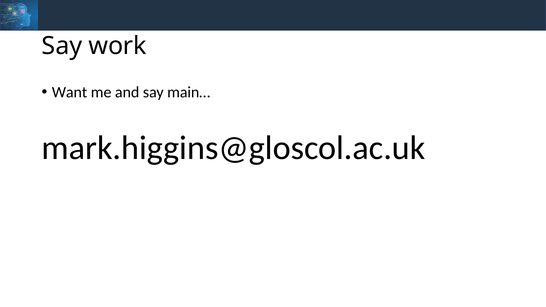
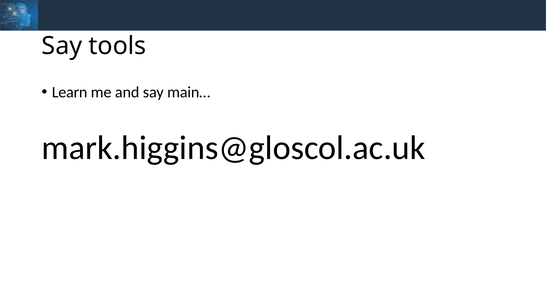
work: work -> tools (117, 46)
Want: Want -> Learn (70, 92)
